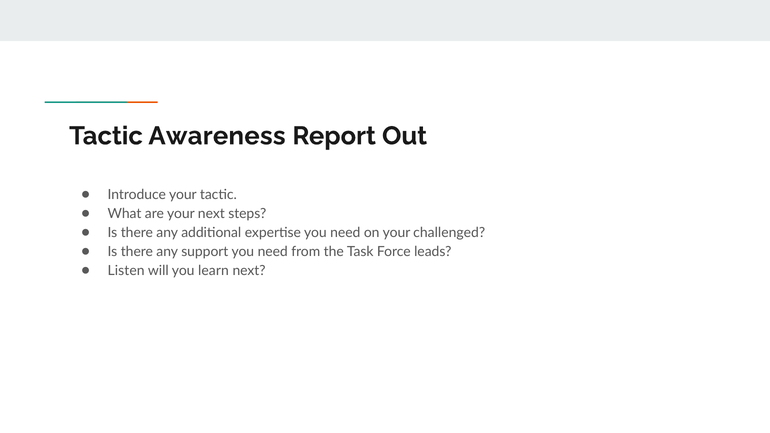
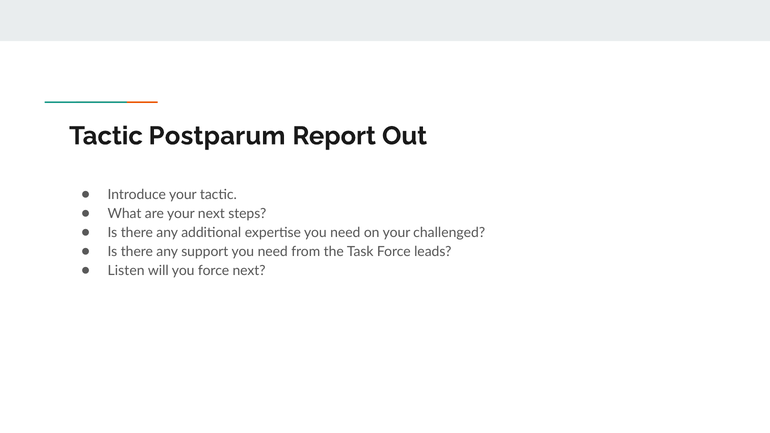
Awareness: Awareness -> Postparum (217, 136)
you learn: learn -> force (214, 271)
